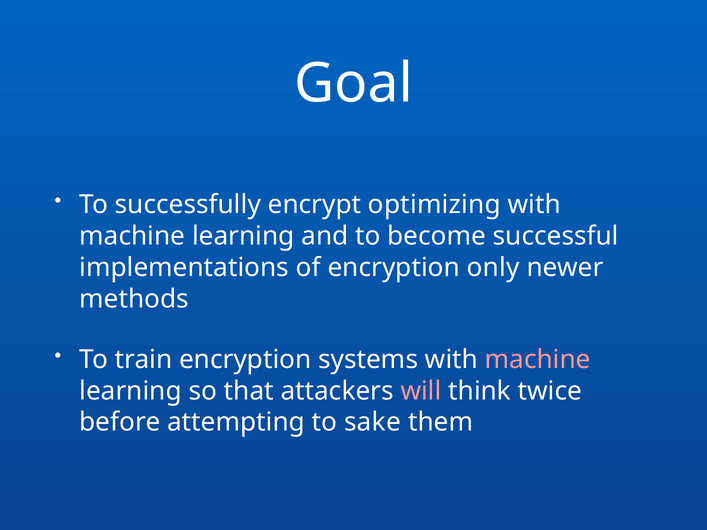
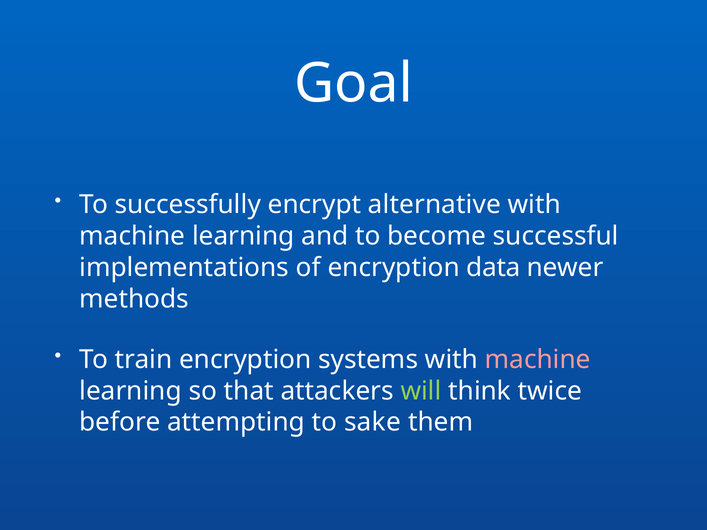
optimizing: optimizing -> alternative (434, 205)
only: only -> data (493, 268)
will colour: pink -> light green (421, 391)
